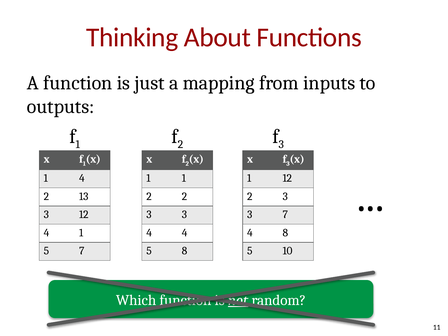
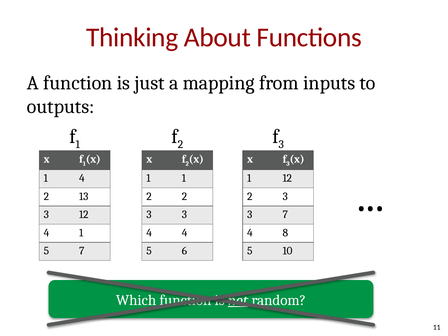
5 8: 8 -> 6 (184, 251)
